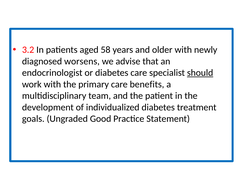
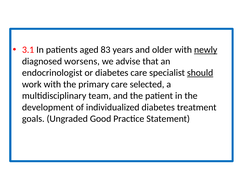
3.2: 3.2 -> 3.1 (28, 50)
58: 58 -> 83 (106, 50)
newly underline: none -> present (206, 50)
benefits: benefits -> selected (147, 84)
